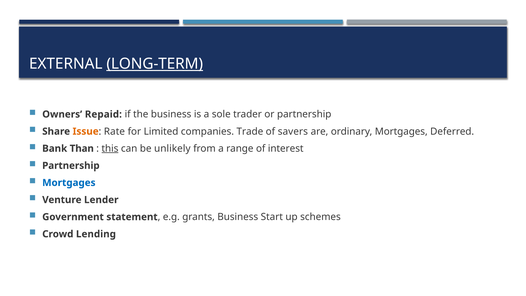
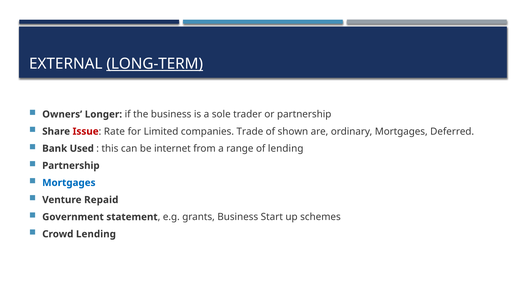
Repaid: Repaid -> Longer (103, 114)
Issue colour: orange -> red (86, 131)
savers: savers -> shown (293, 131)
Than: Than -> Used (82, 148)
this underline: present -> none (110, 148)
unlikely: unlikely -> internet (172, 148)
of interest: interest -> lending (286, 148)
Lender: Lender -> Repaid (101, 200)
